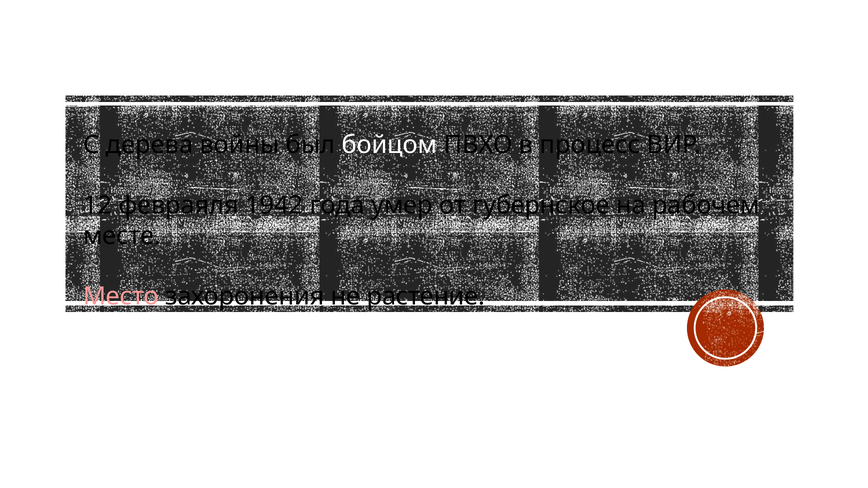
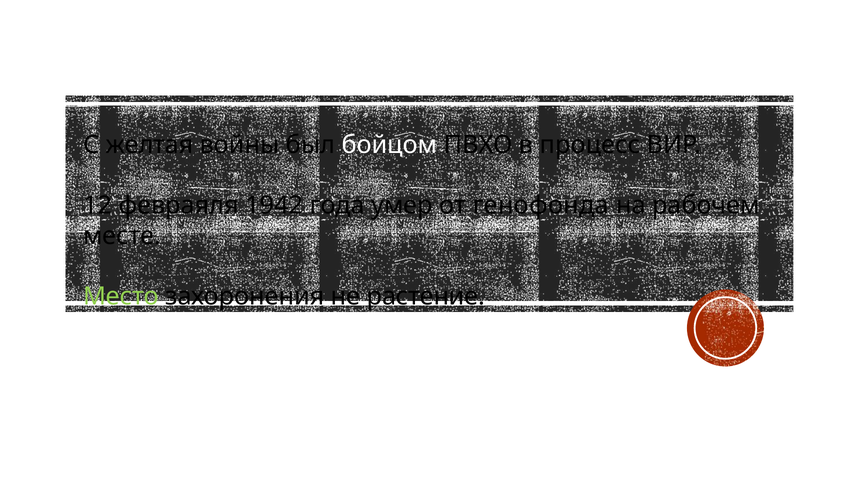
дерева: дерева -> желтая (150, 145)
губернское: губернское -> генофонда (541, 206)
Место colour: pink -> light green (121, 297)
